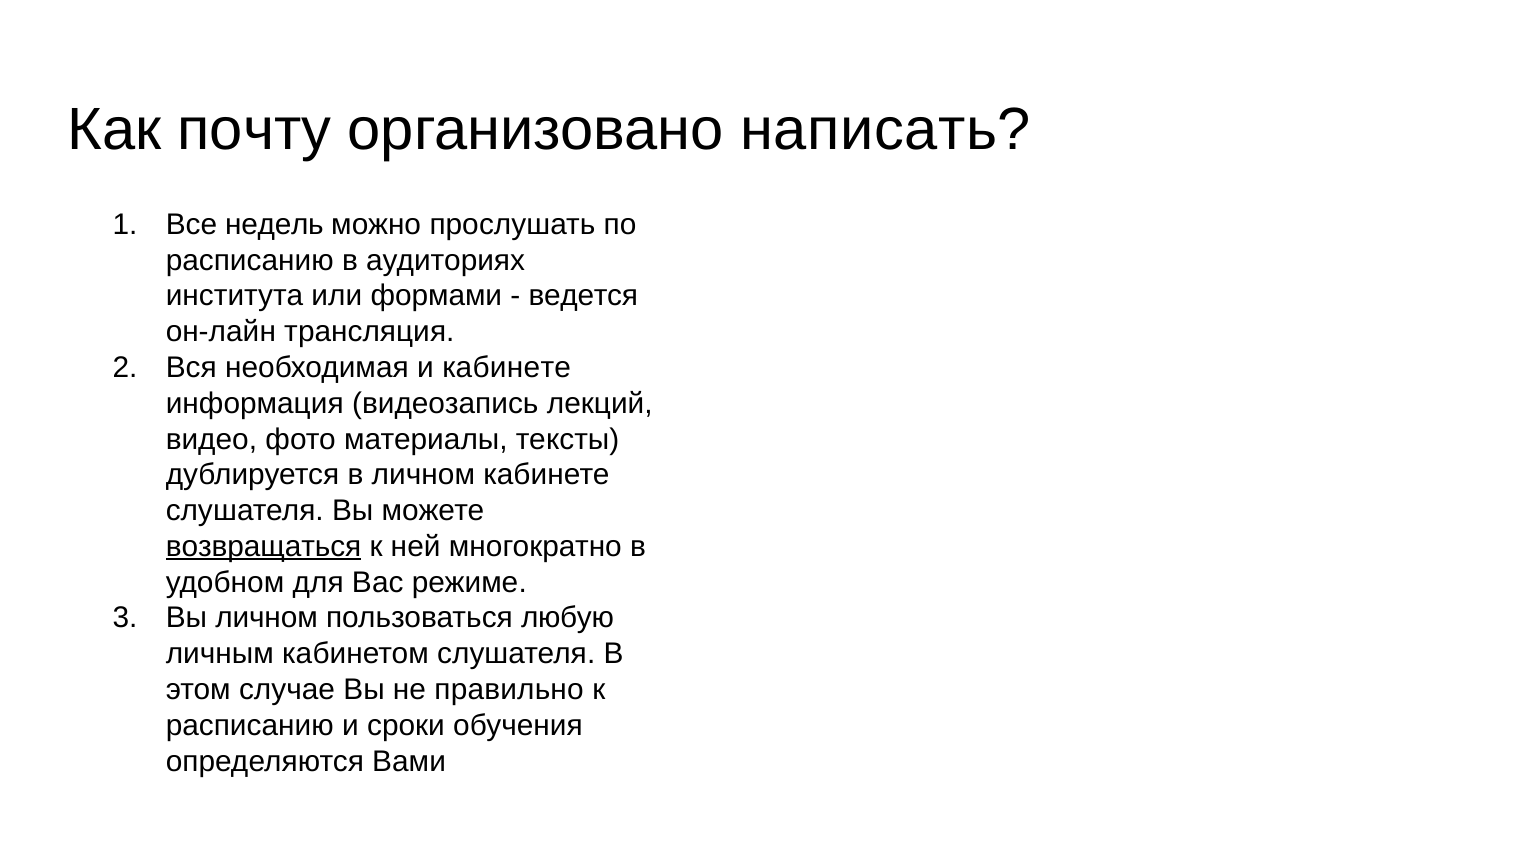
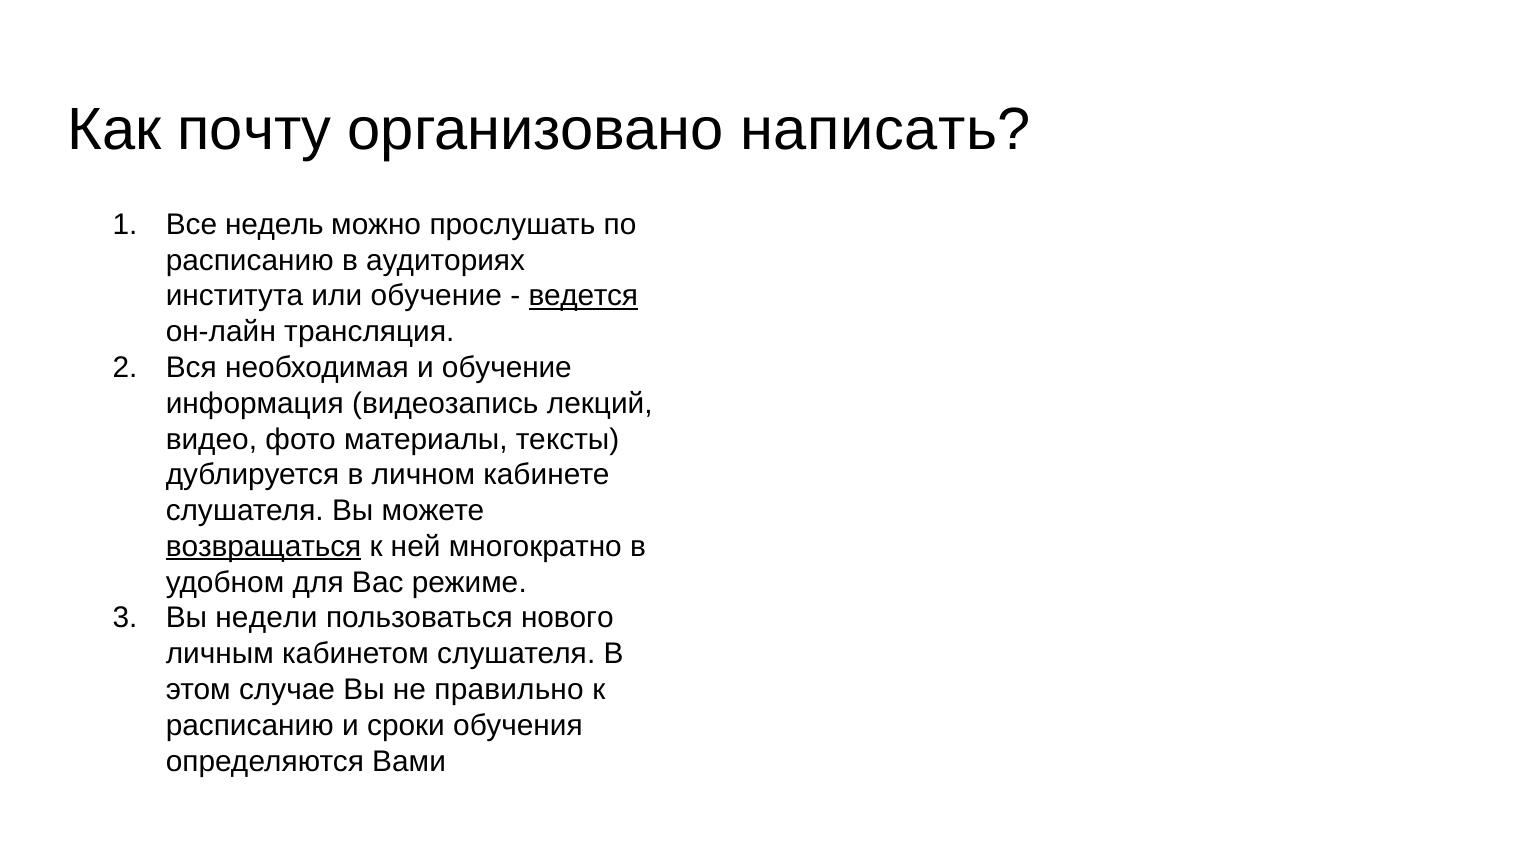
или формами: формами -> обучение (436, 296)
ведется underline: none -> present (583, 296)
и кабинете: кабинете -> обучение (507, 368)
Вы личном: личном -> недели (266, 618)
любую: любую -> нового (567, 618)
